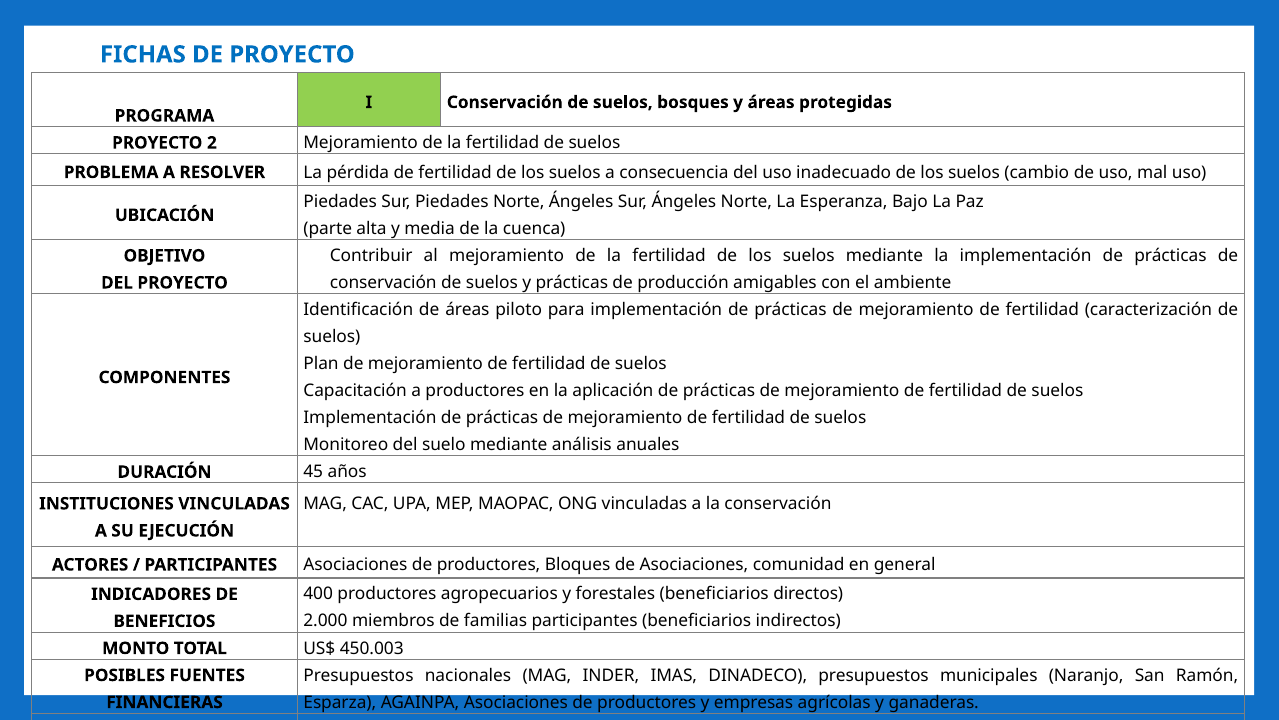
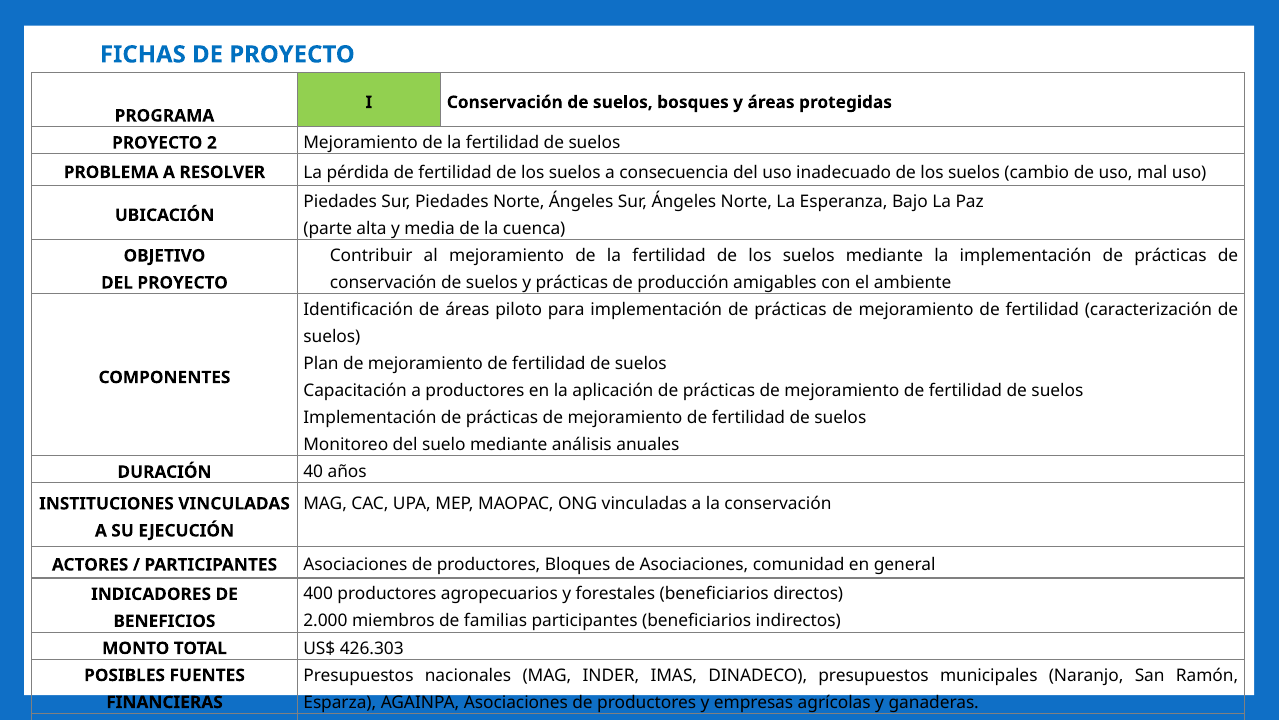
45: 45 -> 40 (313, 472)
450.003: 450.003 -> 426.303 (372, 648)
